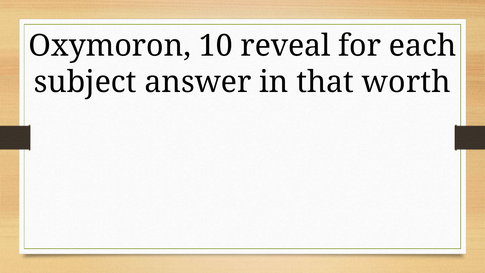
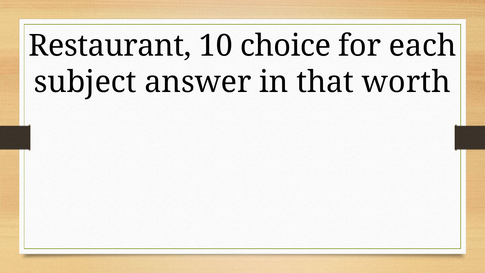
Oxymoron: Oxymoron -> Restaurant (110, 46)
reveal: reveal -> choice (286, 46)
